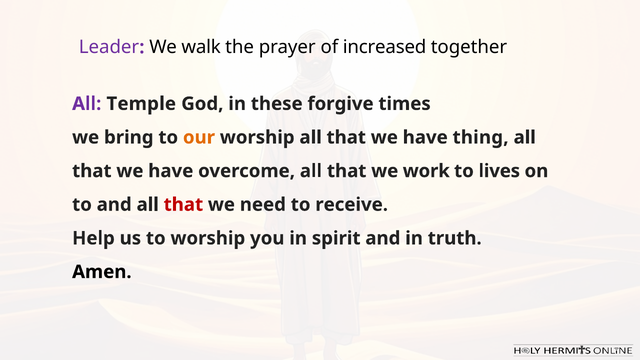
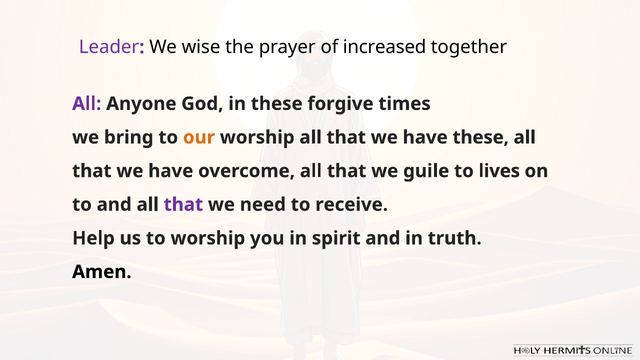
walk: walk -> wise (201, 47)
Temple: Temple -> Anyone (141, 104)
have thing: thing -> these (481, 137)
work: work -> guile (426, 171)
that colour: red -> purple (183, 205)
